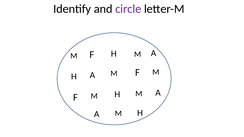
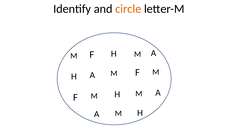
circle colour: purple -> orange (128, 9)
